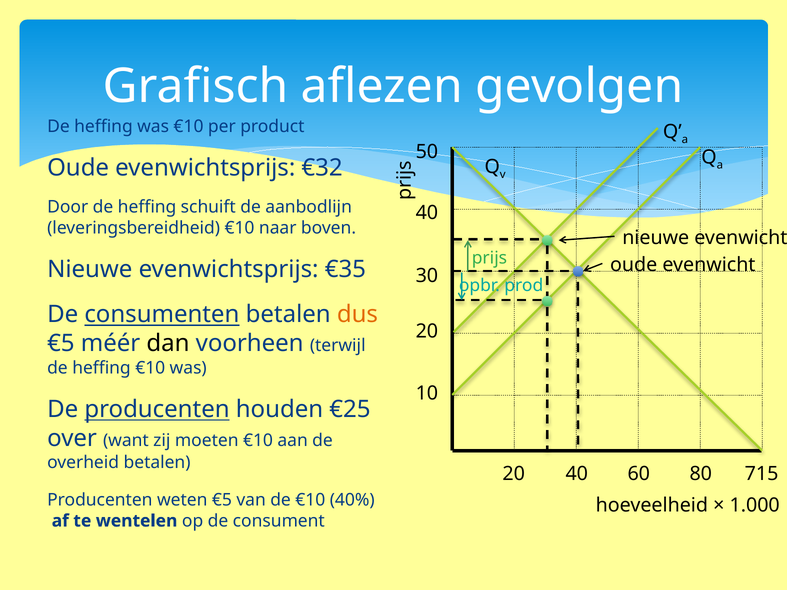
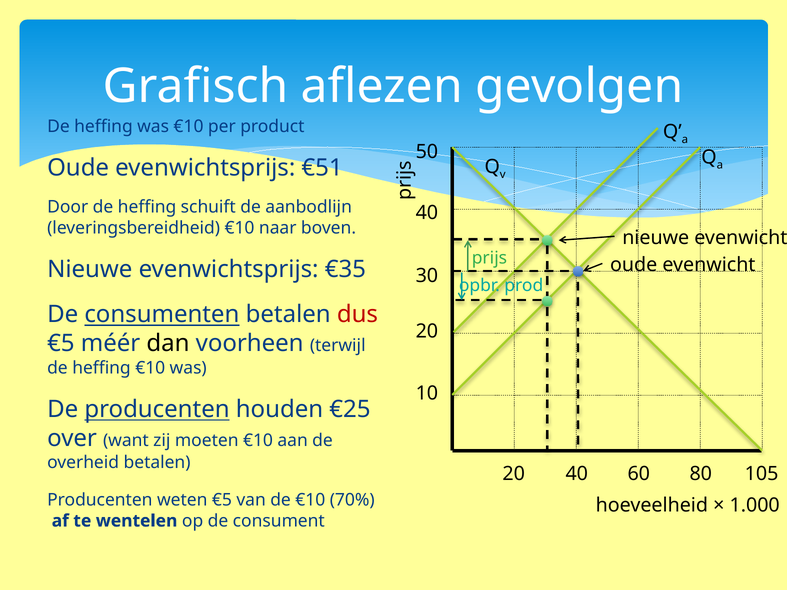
€32: €32 -> €51 (322, 168)
dus colour: orange -> red (357, 315)
715: 715 -> 105 (762, 474)
40%: 40% -> 70% (352, 500)
